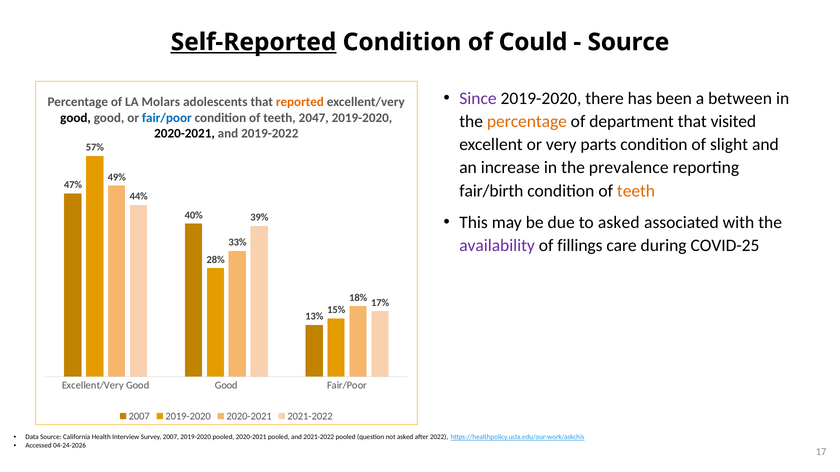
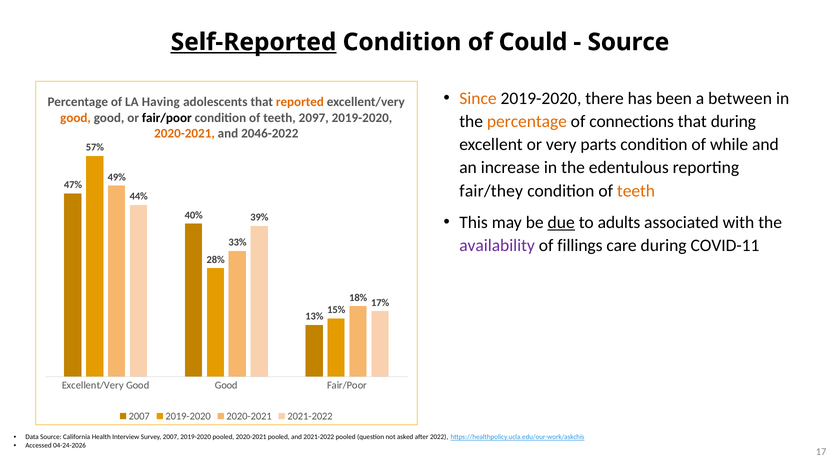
Since colour: purple -> orange (478, 98)
Molars: Molars -> Having (161, 102)
good colour: black -> orange (75, 118)
fair/poor colour: blue -> black (167, 118)
2047: 2047 -> 2097 (314, 118)
department: department -> connections (632, 122)
that visited: visited -> during (733, 122)
2020-2021 colour: black -> orange (184, 134)
2019-2022: 2019-2022 -> 2046-2022 (270, 134)
slight: slight -> while (729, 145)
prevalence: prevalence -> edentulous (629, 168)
fair/birth: fair/birth -> fair/they (491, 191)
due underline: none -> present (561, 223)
to asked: asked -> adults (619, 223)
COVID-25: COVID-25 -> COVID-11 (725, 246)
